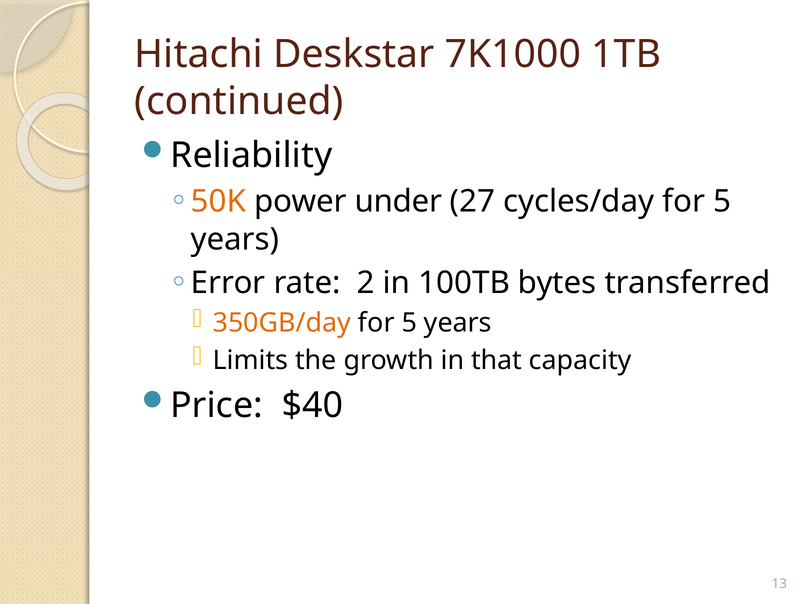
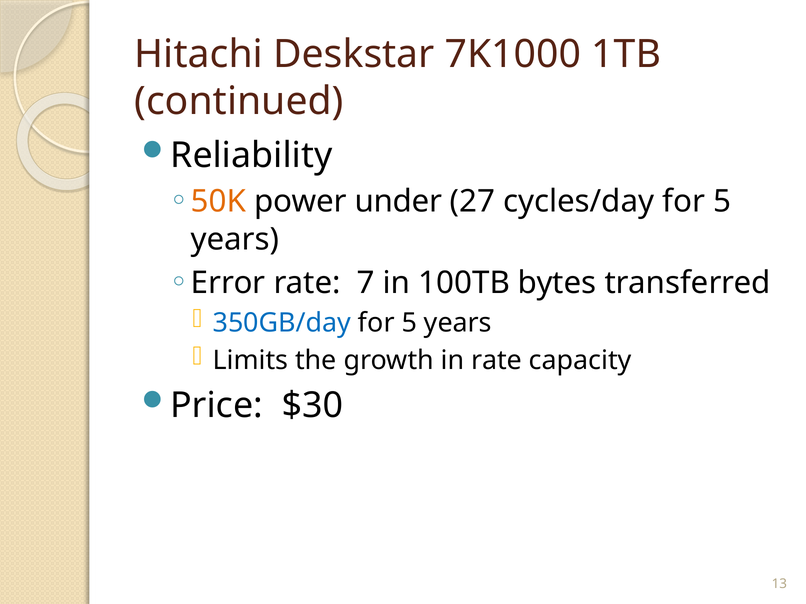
2: 2 -> 7 (366, 283)
350GB/day colour: orange -> blue (282, 323)
in that: that -> rate (497, 361)
$40: $40 -> $30 (312, 406)
